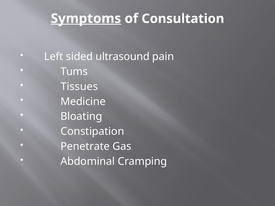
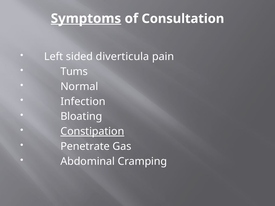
ultrasound: ultrasound -> diverticula (122, 57)
Tissues: Tissues -> Normal (79, 87)
Medicine: Medicine -> Infection (83, 102)
Constipation underline: none -> present (92, 132)
